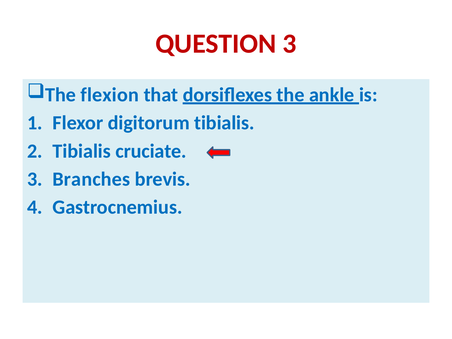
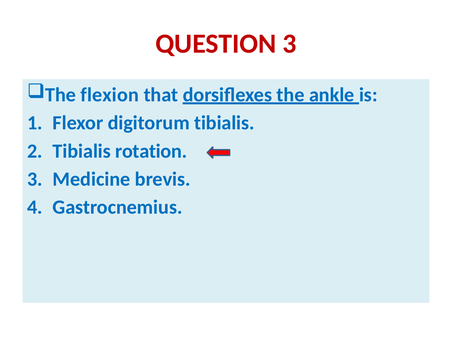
cruciate: cruciate -> rotation (151, 151)
Branches: Branches -> Medicine (91, 179)
